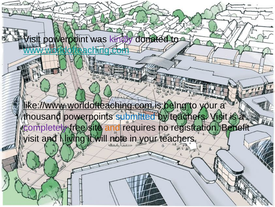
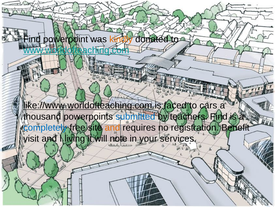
Visit: Visit -> Find (32, 39)
kindly colour: purple -> orange (121, 39)
being: being -> faced (175, 105)
to your: your -> cars (208, 105)
teachers Visit: Visit -> Find (219, 116)
completely colour: purple -> blue (45, 127)
your teachers: teachers -> services (178, 138)
